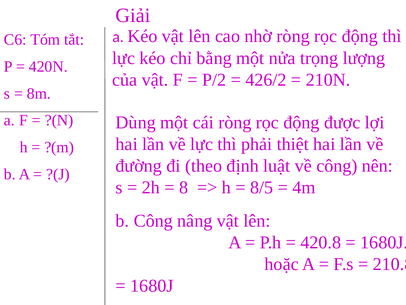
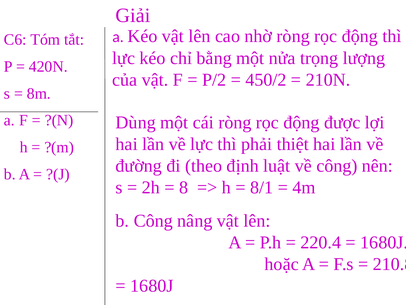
426/2: 426/2 -> 450/2 (266, 80)
8/5: 8/5 -> 8/1 (262, 187)
420.8: 420.8 -> 220.4 (321, 242)
